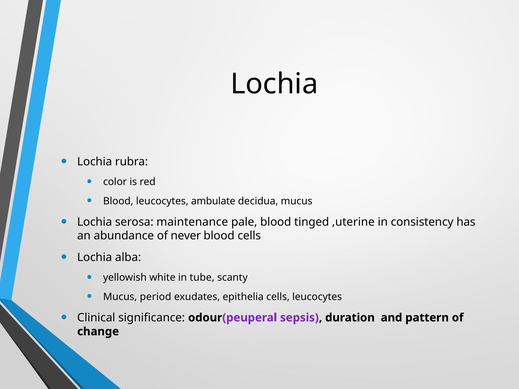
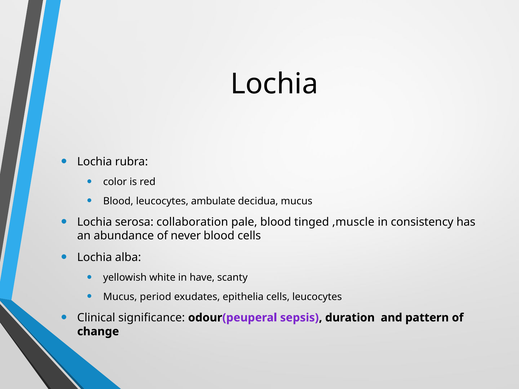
maintenance: maintenance -> collaboration (192, 222)
,uterine: ,uterine -> ,muscle (353, 222)
tube: tube -> have (202, 278)
